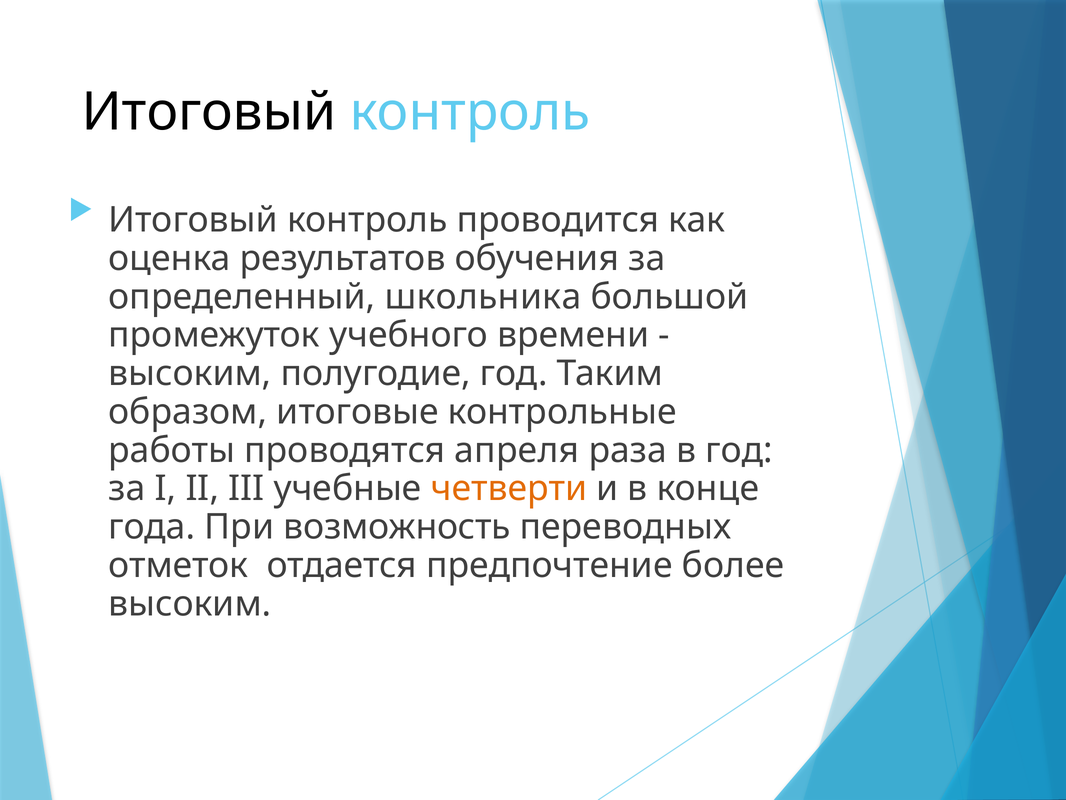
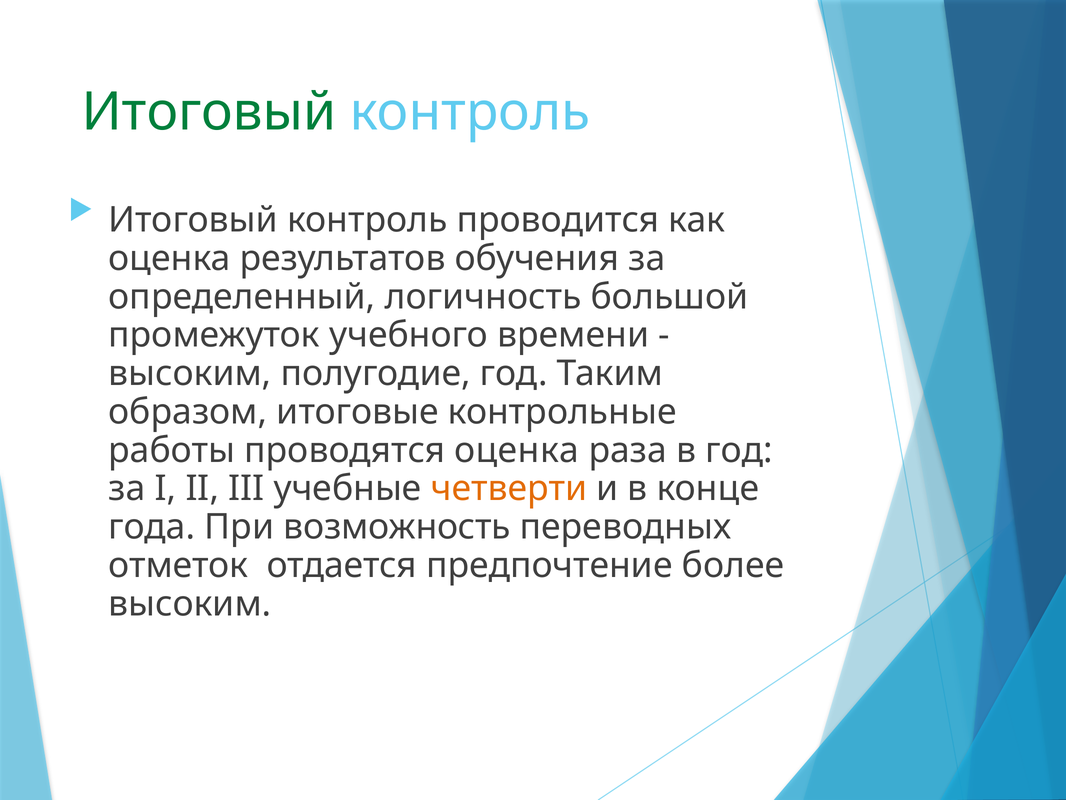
Итоговый colour: black -> green (209, 112)
школьника: школьника -> логичность (483, 297)
проводятся апреля: апреля -> оценка (517, 450)
